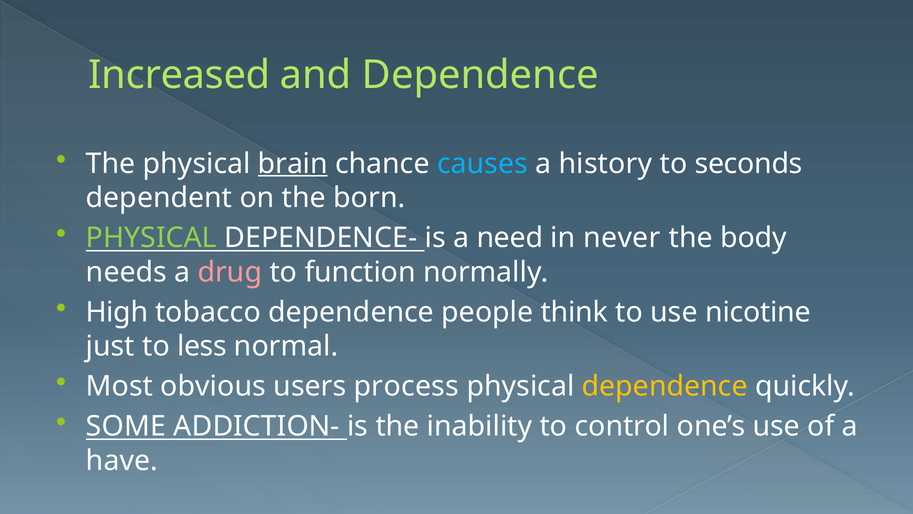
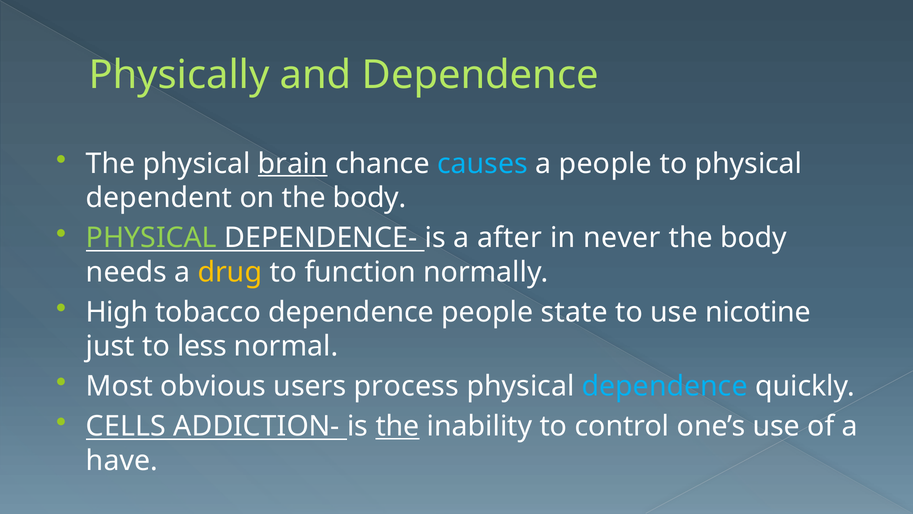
Increased: Increased -> Physically (179, 75)
a history: history -> people (605, 163)
to seconds: seconds -> physical (749, 163)
on the born: born -> body (370, 198)
need: need -> after (510, 238)
drug colour: pink -> yellow (230, 272)
think: think -> state (574, 312)
dependence colour: yellow -> light blue (665, 386)
SOME: SOME -> CELLS (126, 426)
the underline: none -> present (398, 426)
